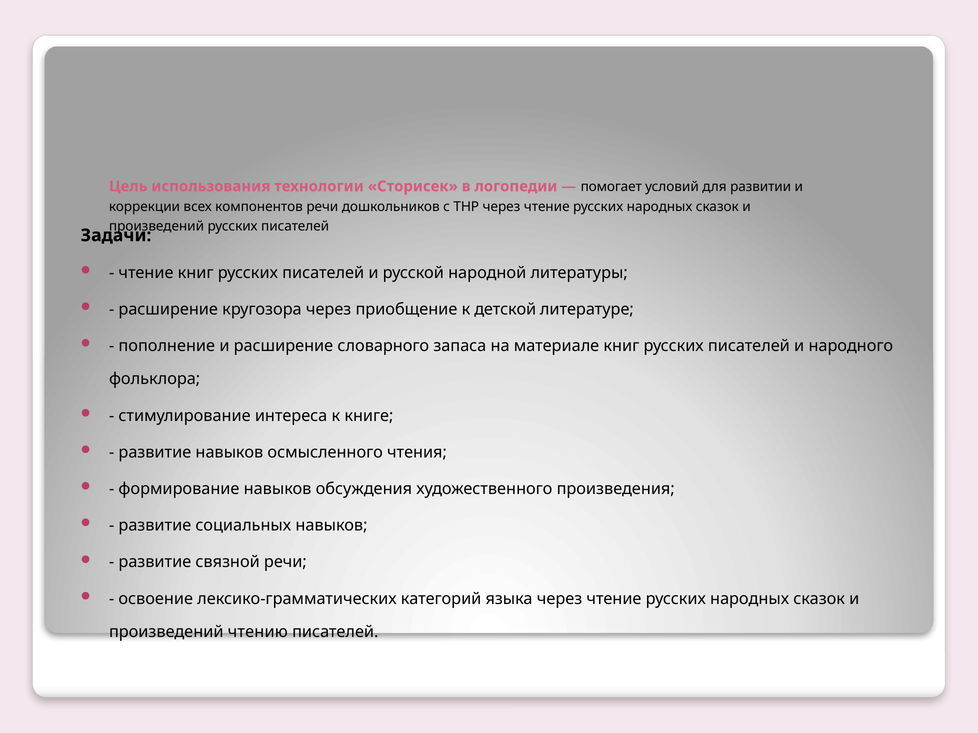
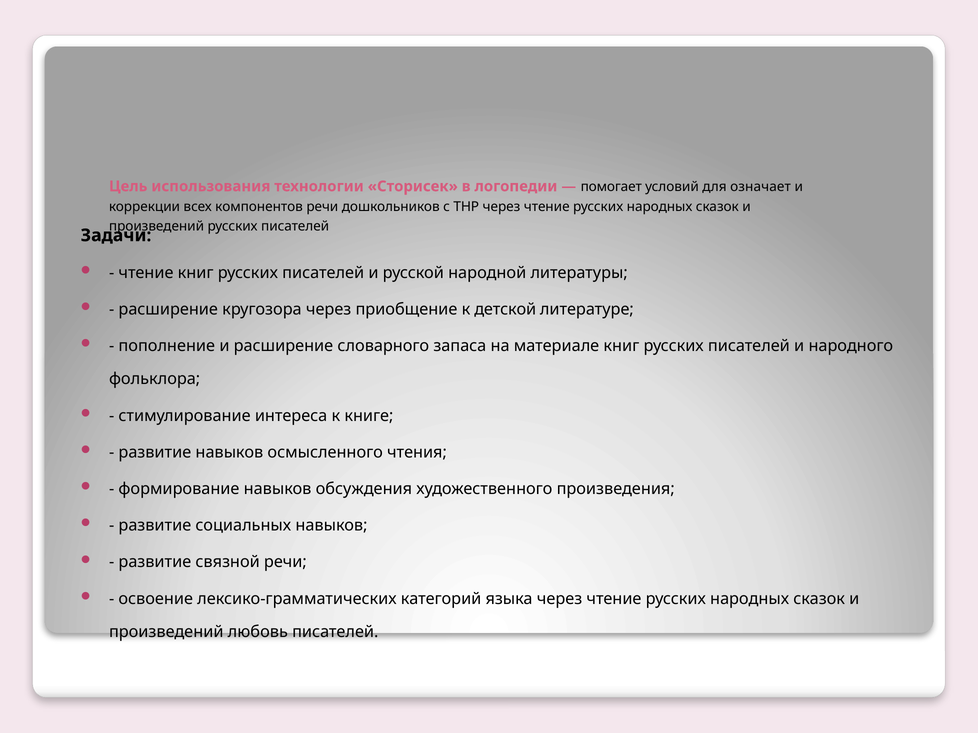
развитии: развитии -> означает (761, 187)
чтению: чтению -> любовь (258, 632)
